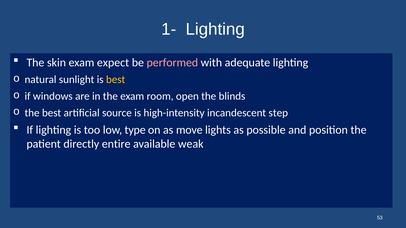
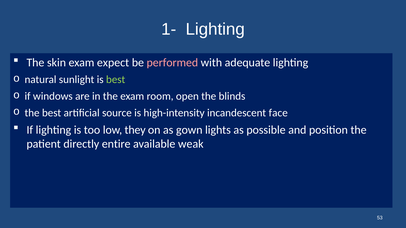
best colour: yellow -> light green (116, 80)
step: step -> face (278, 113)
type: type -> they (135, 130)
move: move -> gown (189, 130)
